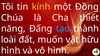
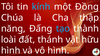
kính colour: yellow -> light blue (41, 7)
thiết: thiết -> thập (89, 18)
muốn: muốn -> thánh (50, 40)
